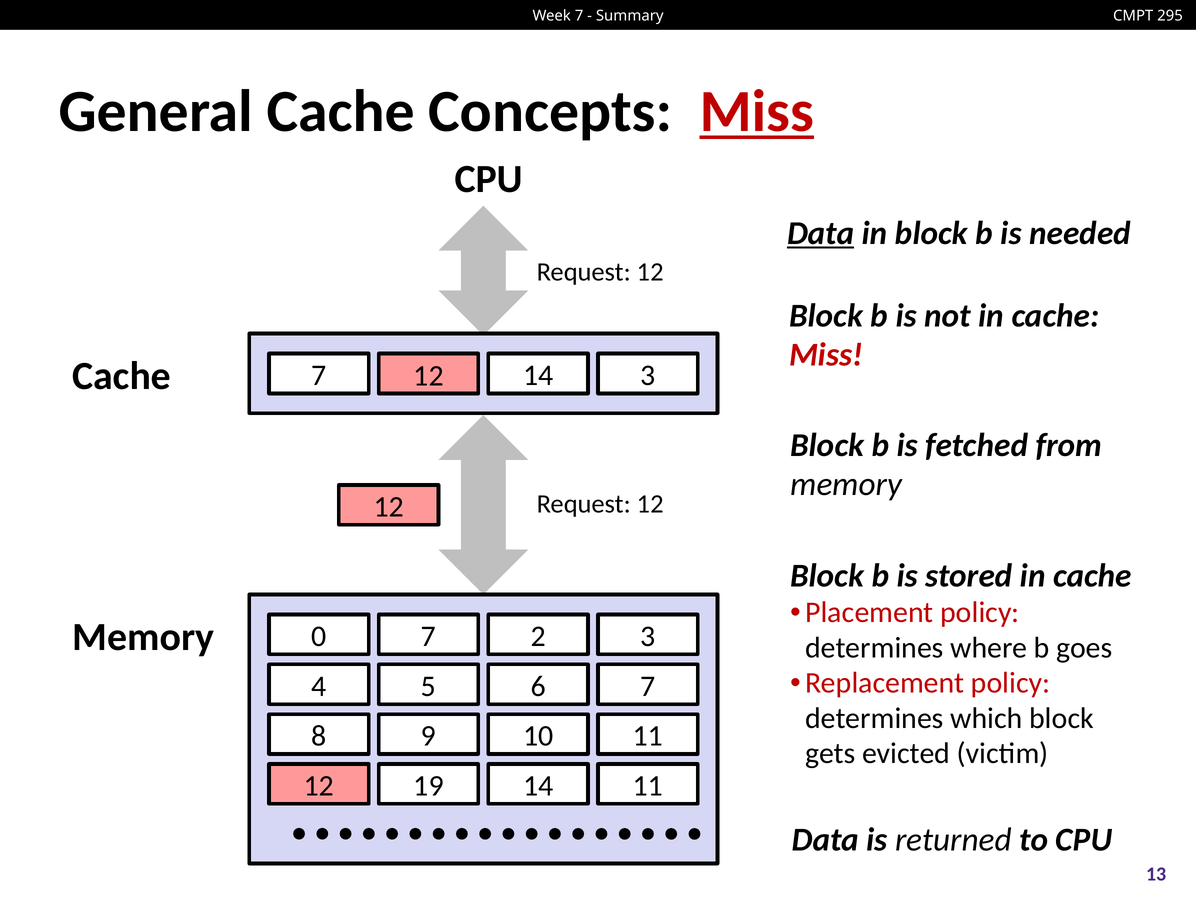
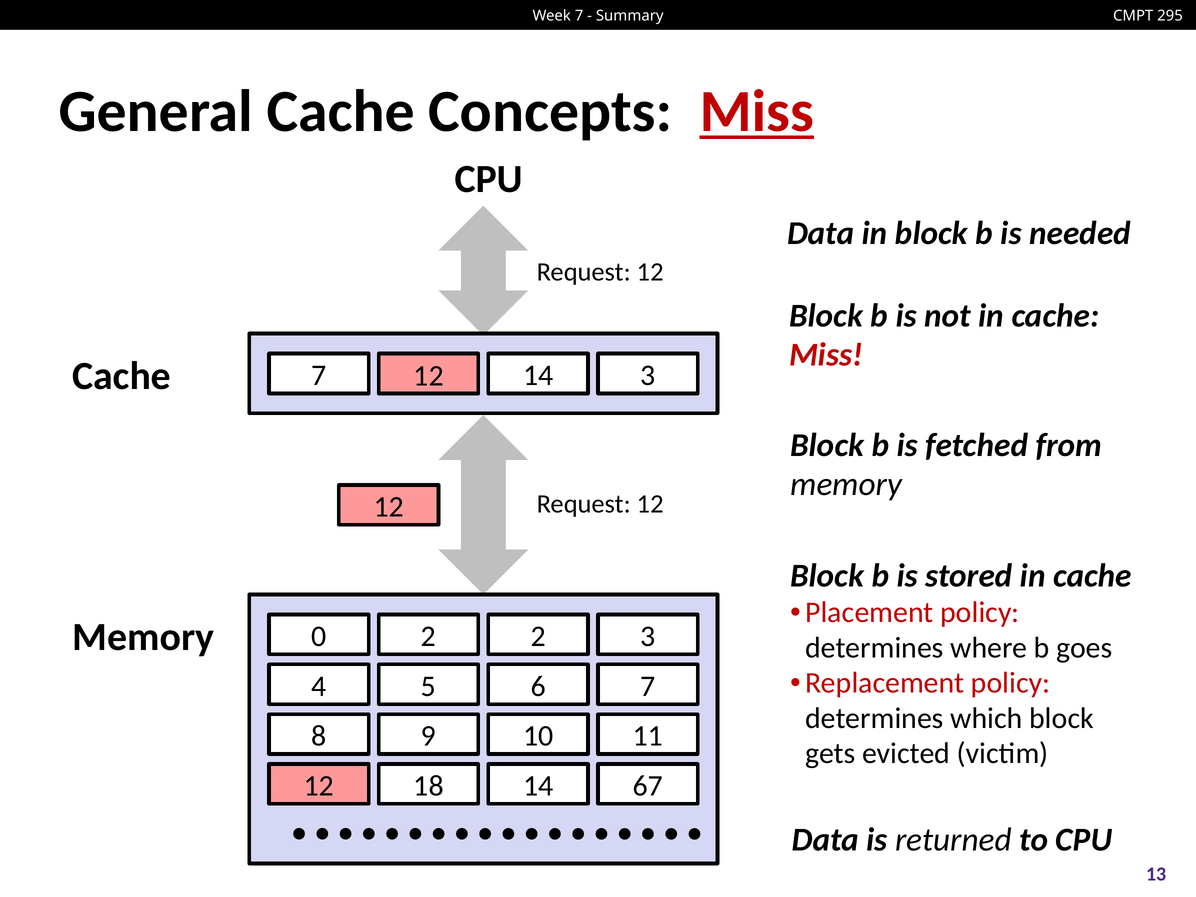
Data underline: present -> none (821, 233)
0 7: 7 -> 2 (429, 636)
19: 19 -> 18 (429, 786)
14 11: 11 -> 67 (648, 786)
